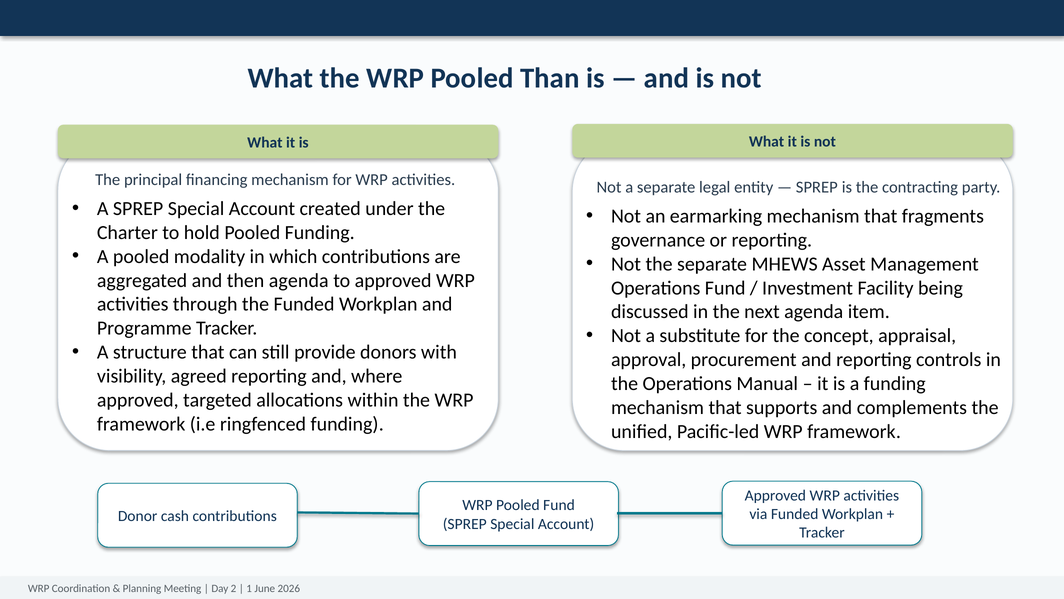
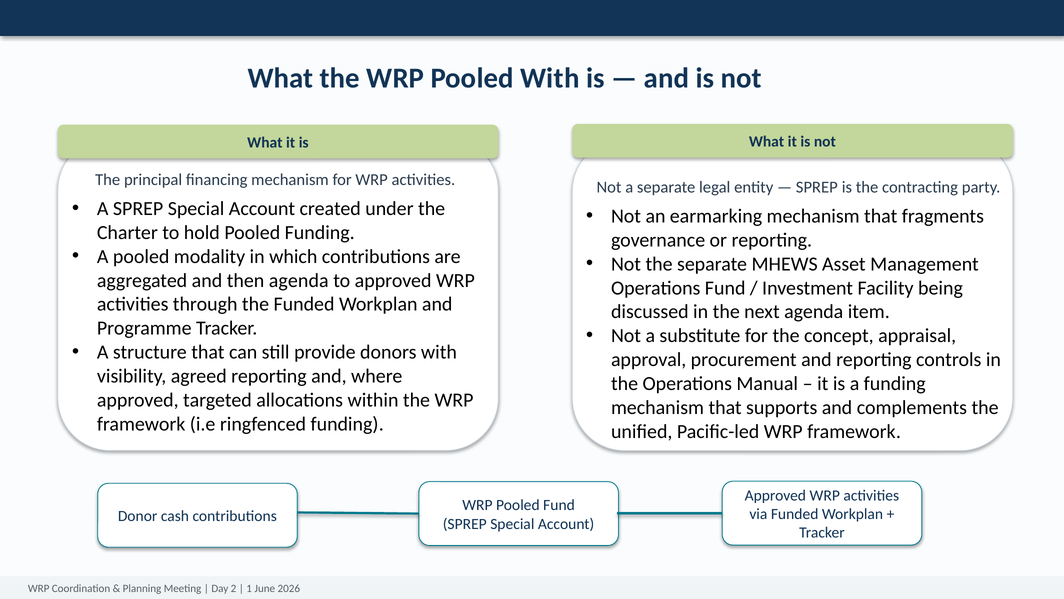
Pooled Than: Than -> With (550, 78)
